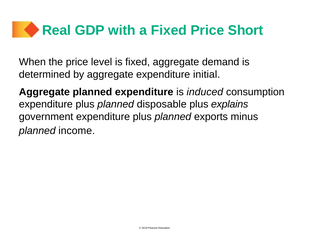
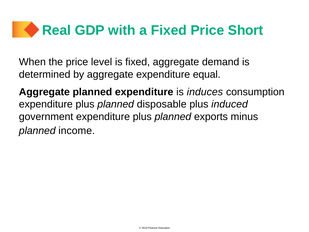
initial: initial -> equal (207, 74)
induced: induced -> induces (205, 92)
explains: explains -> induced (230, 104)
